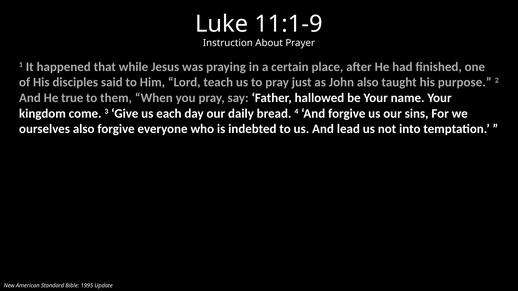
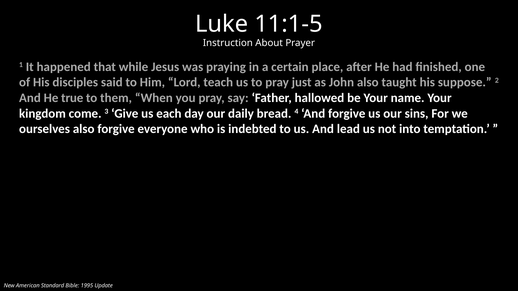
11:1-9: 11:1-9 -> 11:1-5 (289, 24)
purpose: purpose -> suppose (465, 82)
